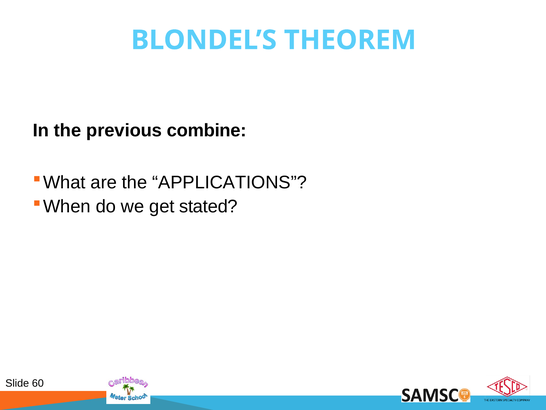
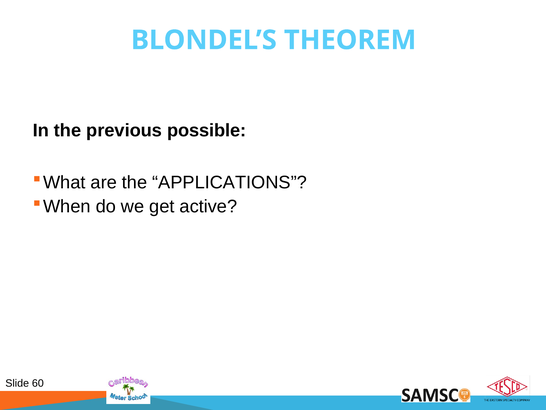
combine: combine -> possible (207, 130)
stated: stated -> active (208, 206)
